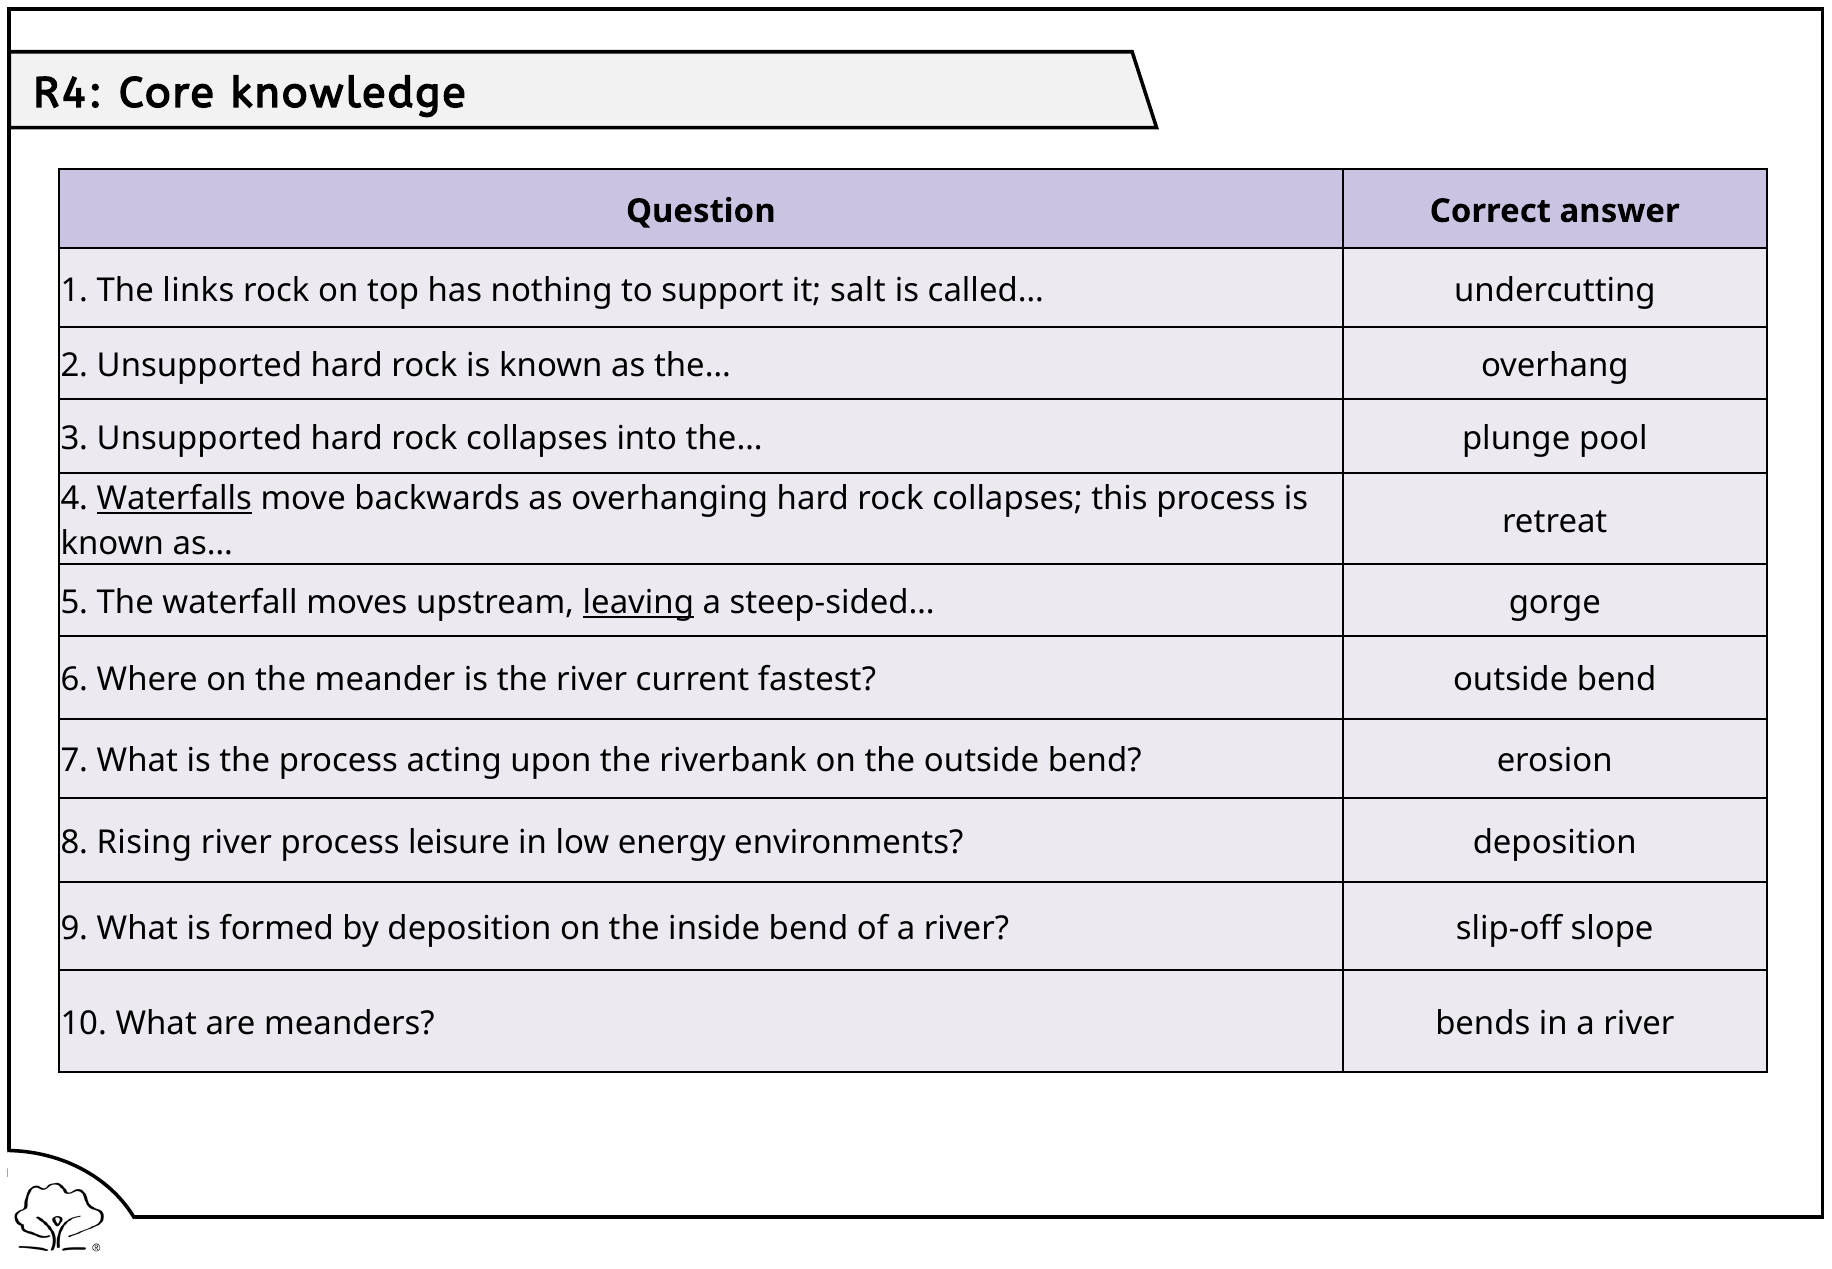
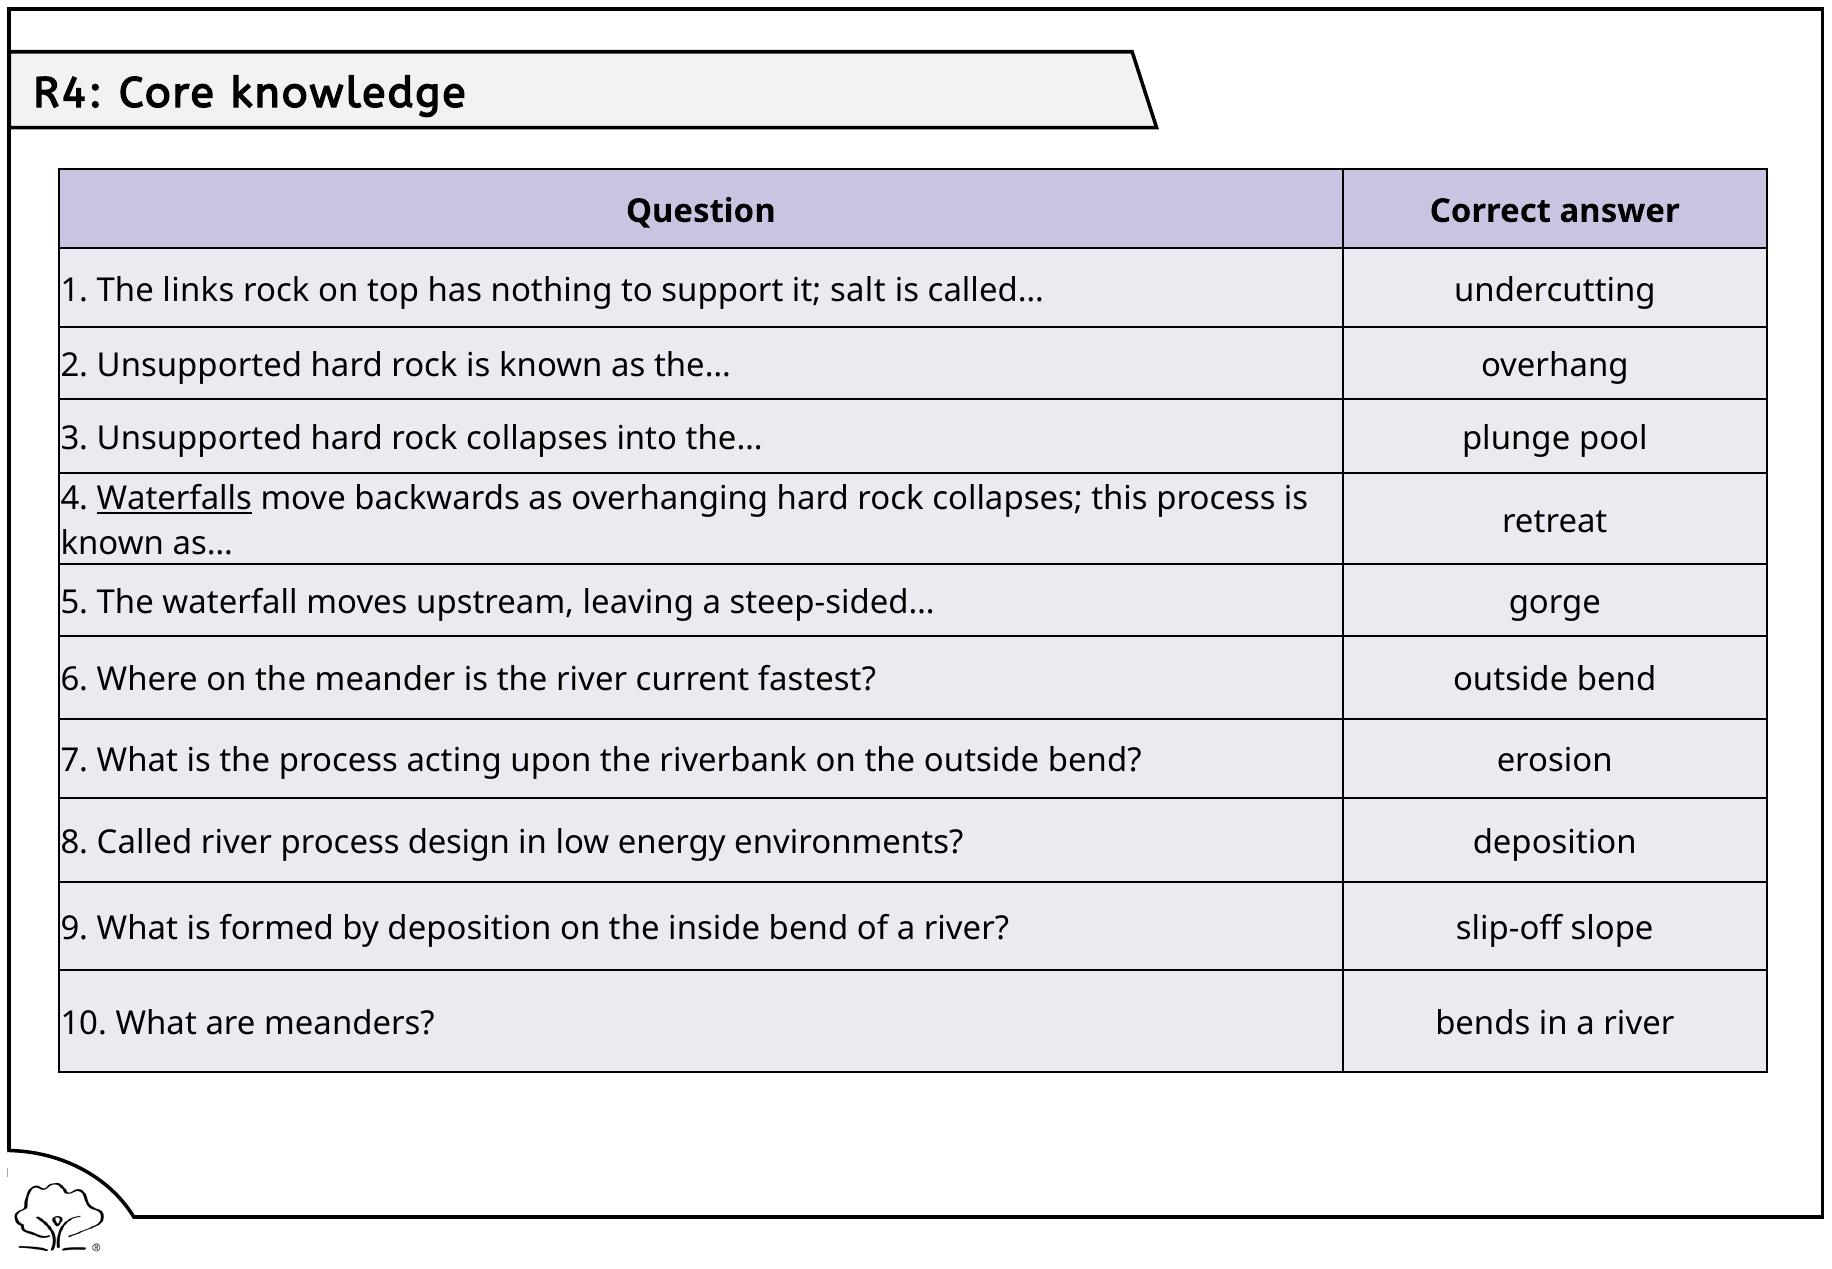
leaving underline: present -> none (638, 602)
Rising: Rising -> Called (144, 842)
leisure: leisure -> design (459, 842)
